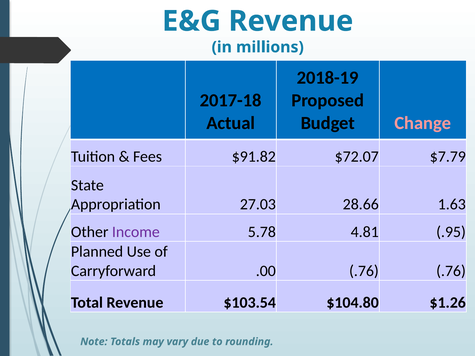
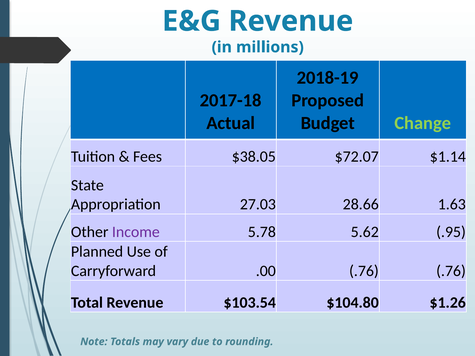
Change colour: pink -> light green (423, 123)
$91.82: $91.82 -> $38.05 (254, 157)
$7.79: $7.79 -> $1.14 (448, 157)
4.81: 4.81 -> 5.62 (365, 232)
